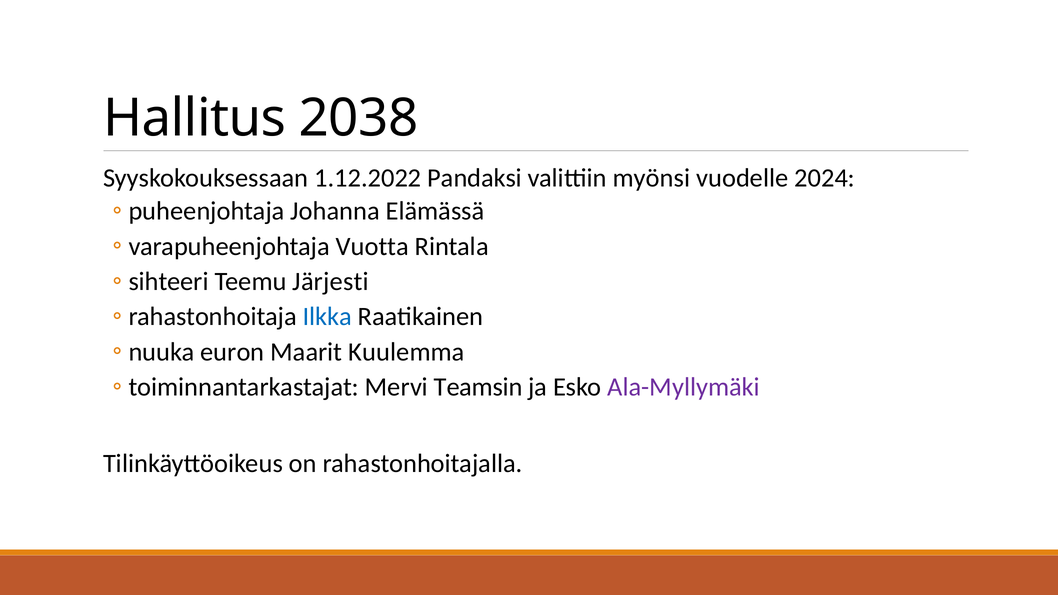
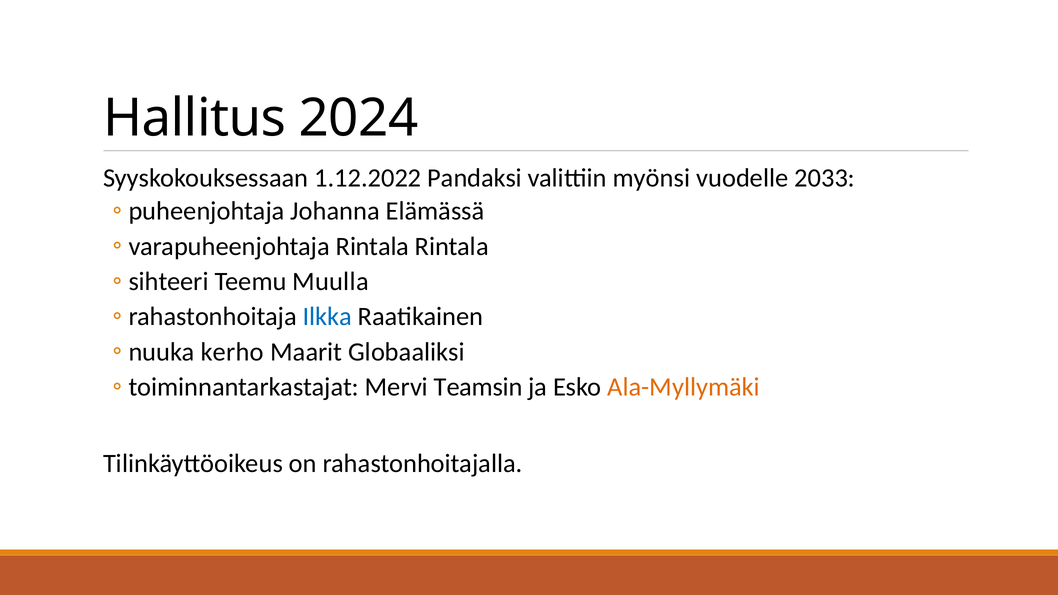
2038: 2038 -> 2024 (359, 119)
2024: 2024 -> 2033 (825, 178)
Vuotta: Vuotta -> Rintala (372, 246)
Järjesti: Järjesti -> Muulla (331, 282)
euron: euron -> kerho (232, 352)
Kuulemma: Kuulemma -> Globaaliksi (406, 352)
Ala-Myllymäki colour: purple -> orange (684, 387)
